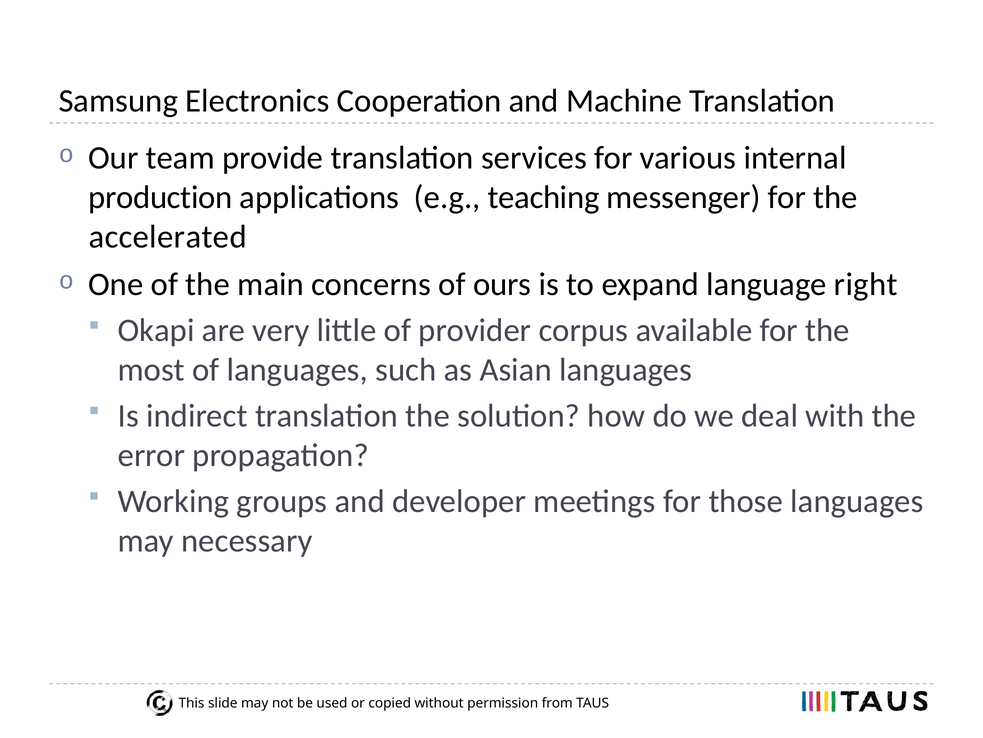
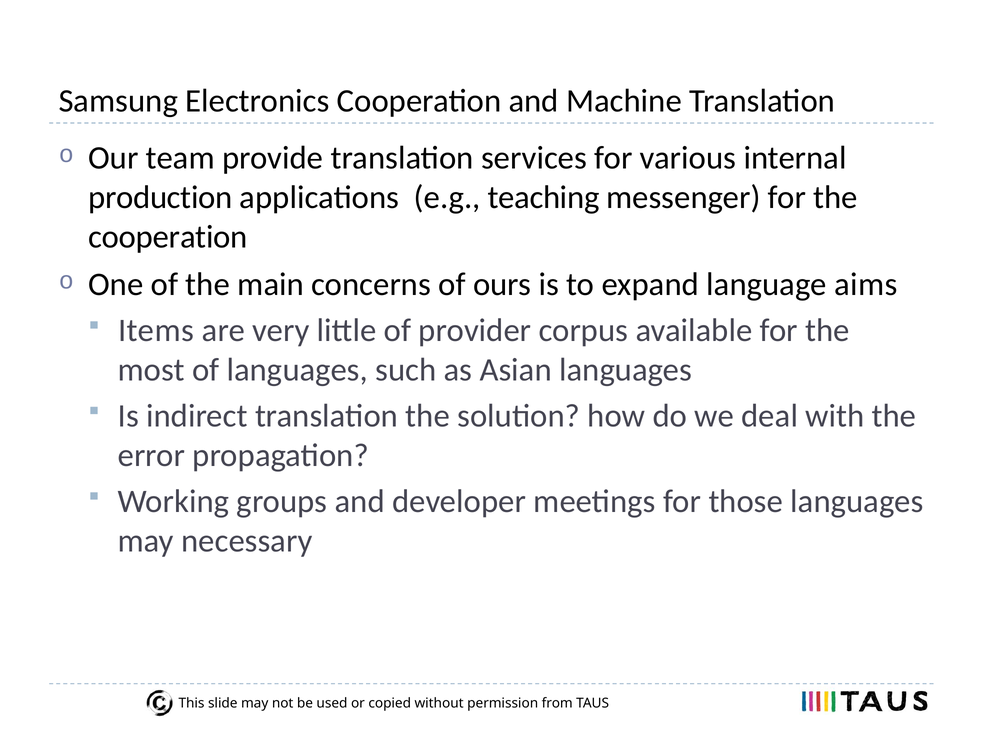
accelerated: accelerated -> cooperation (168, 237)
right: right -> aims (866, 284)
Okapi: Okapi -> Items (156, 330)
